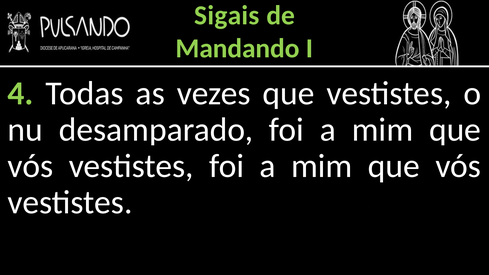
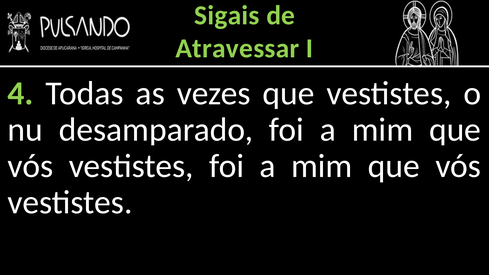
Mandando: Mandando -> Atravessar (237, 48)
